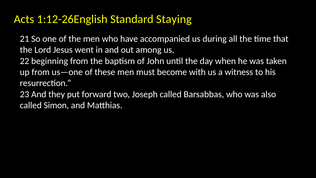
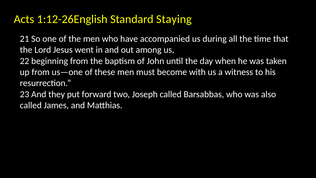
Simon: Simon -> James (56, 105)
